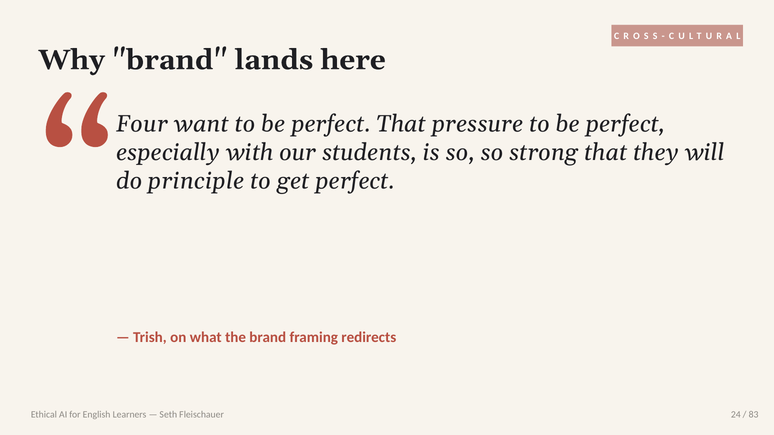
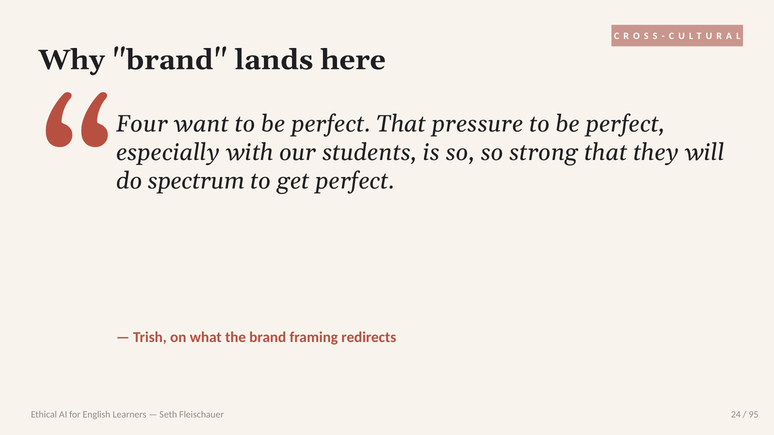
principle: principle -> spectrum (196, 181)
83: 83 -> 95 (754, 415)
